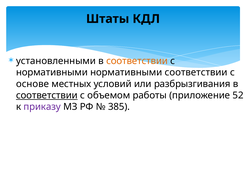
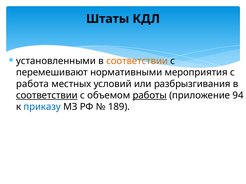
нормативными: нормативными -> перемешивают (52, 73)
нормативными соответствии: соответствии -> мероприятия (196, 73)
основе: основе -> работа (33, 84)
работы underline: none -> present (150, 96)
52: 52 -> 94 (238, 96)
приказу colour: purple -> blue (42, 107)
385: 385 -> 189 (119, 107)
